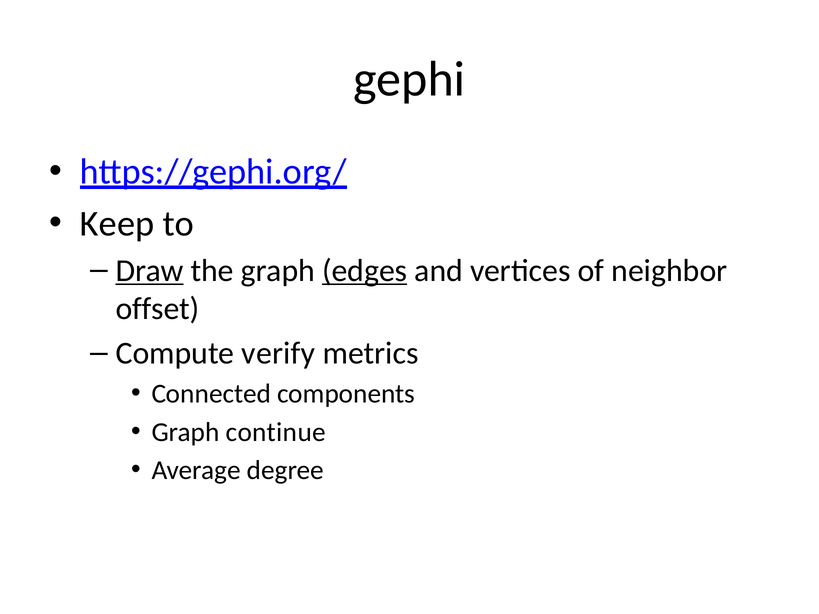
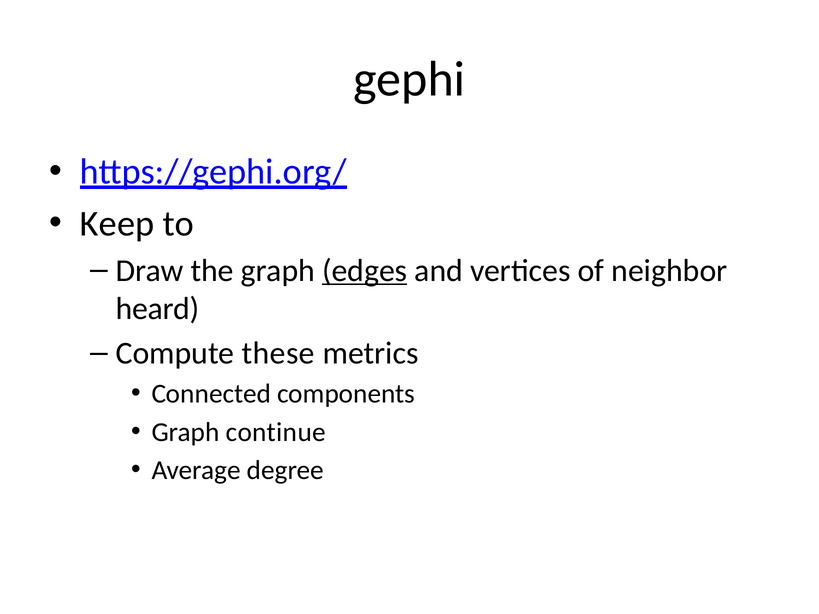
Draw underline: present -> none (150, 271)
offset: offset -> heard (158, 309)
verify: verify -> these (278, 353)
